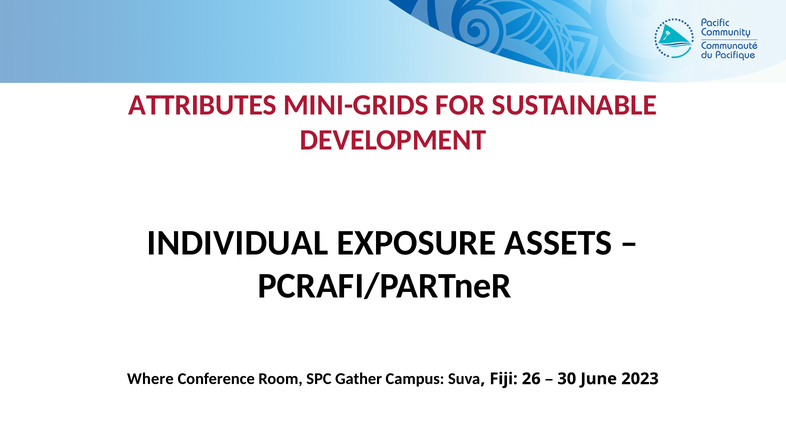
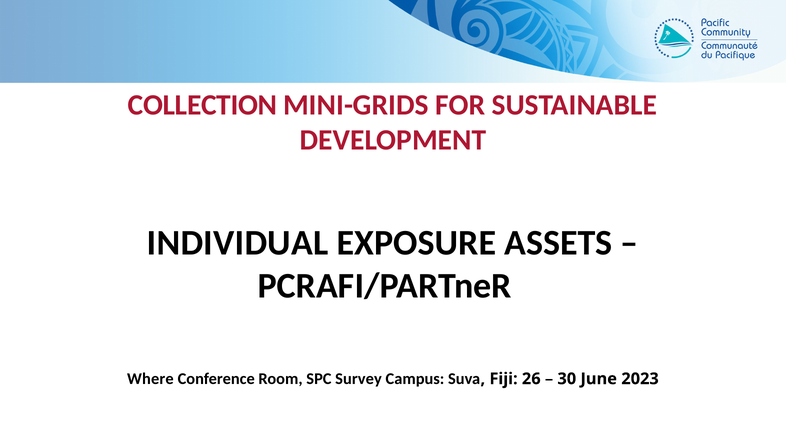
ATTRIBUTES: ATTRIBUTES -> COLLECTION (203, 105)
Gather: Gather -> Survey (359, 379)
